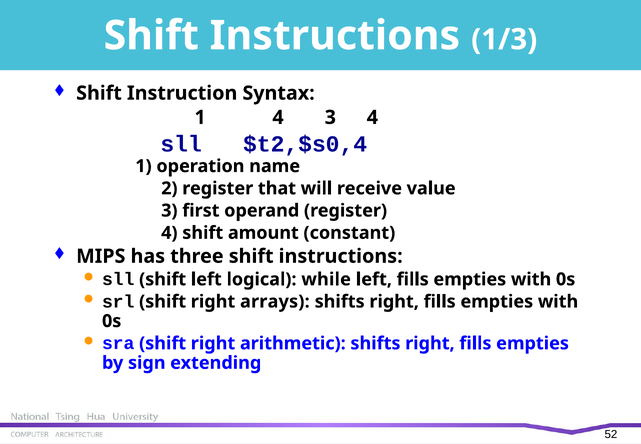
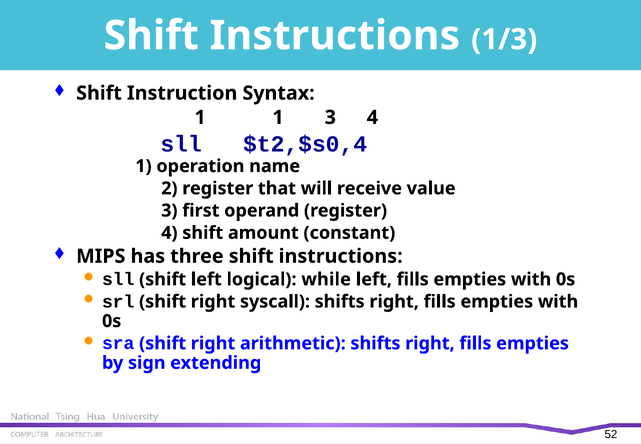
1 4: 4 -> 1 (278, 117)
arrays: arrays -> syscall (275, 301)
